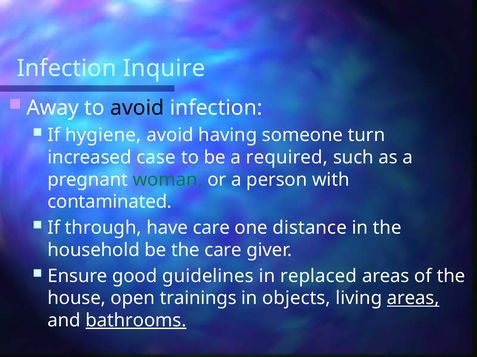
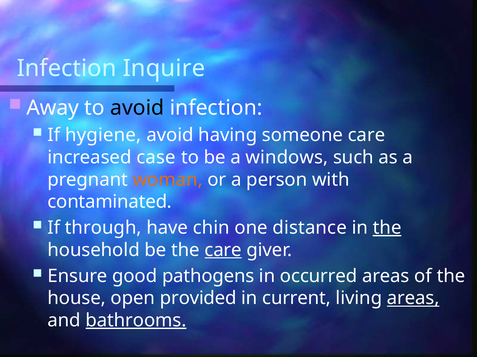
someone turn: turn -> care (366, 135)
required: required -> windows (287, 158)
woman colour: green -> orange (168, 180)
have care: care -> chin (211, 228)
the underline: none -> present (387, 228)
care underline: none -> present (223, 250)
guidelines: guidelines -> pathogens (208, 276)
replaced: replaced -> occurred (319, 276)
trainings: trainings -> provided (198, 299)
objects: objects -> current (297, 299)
